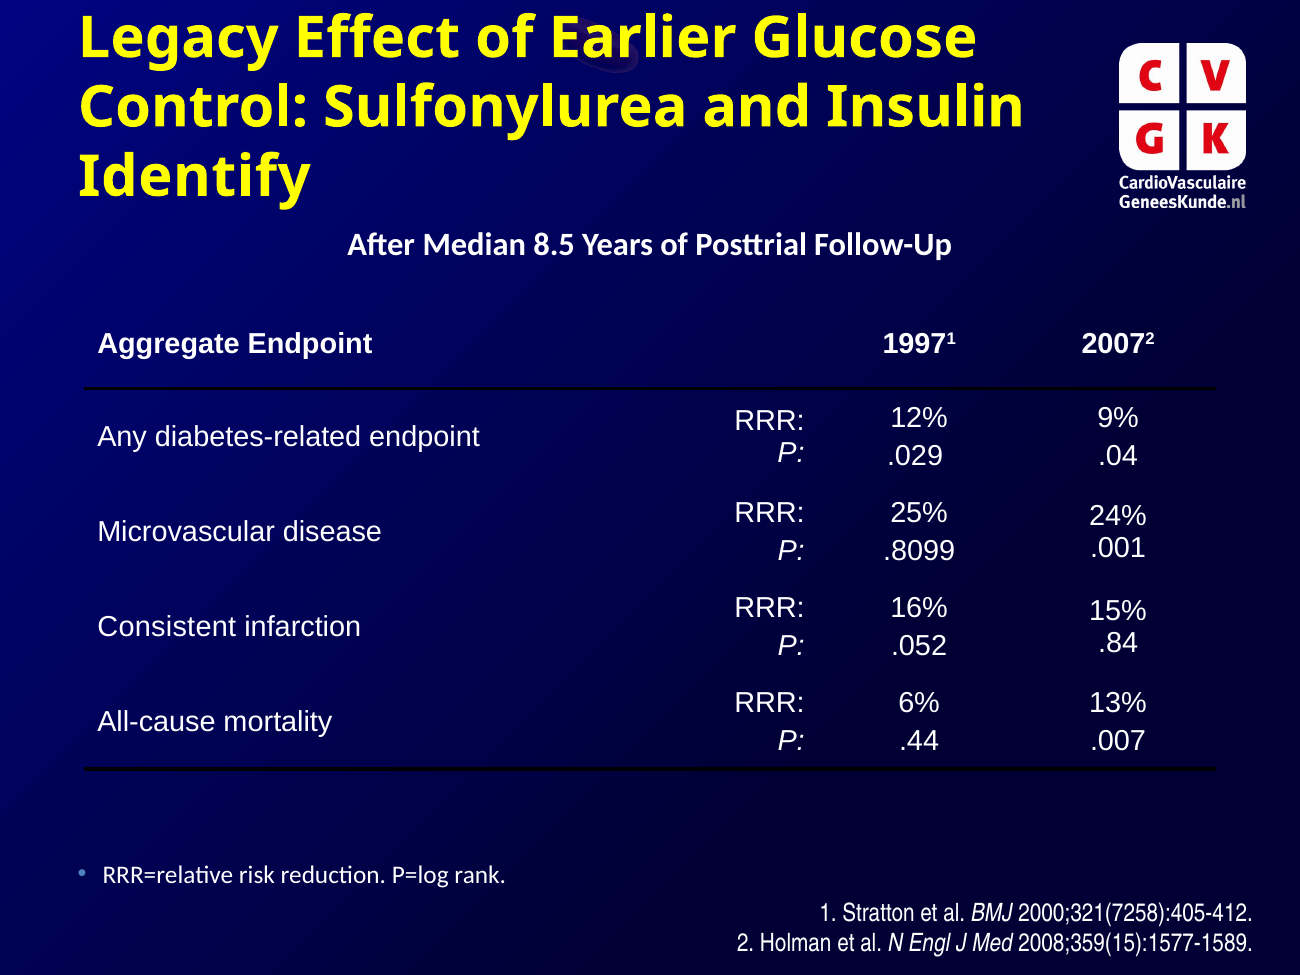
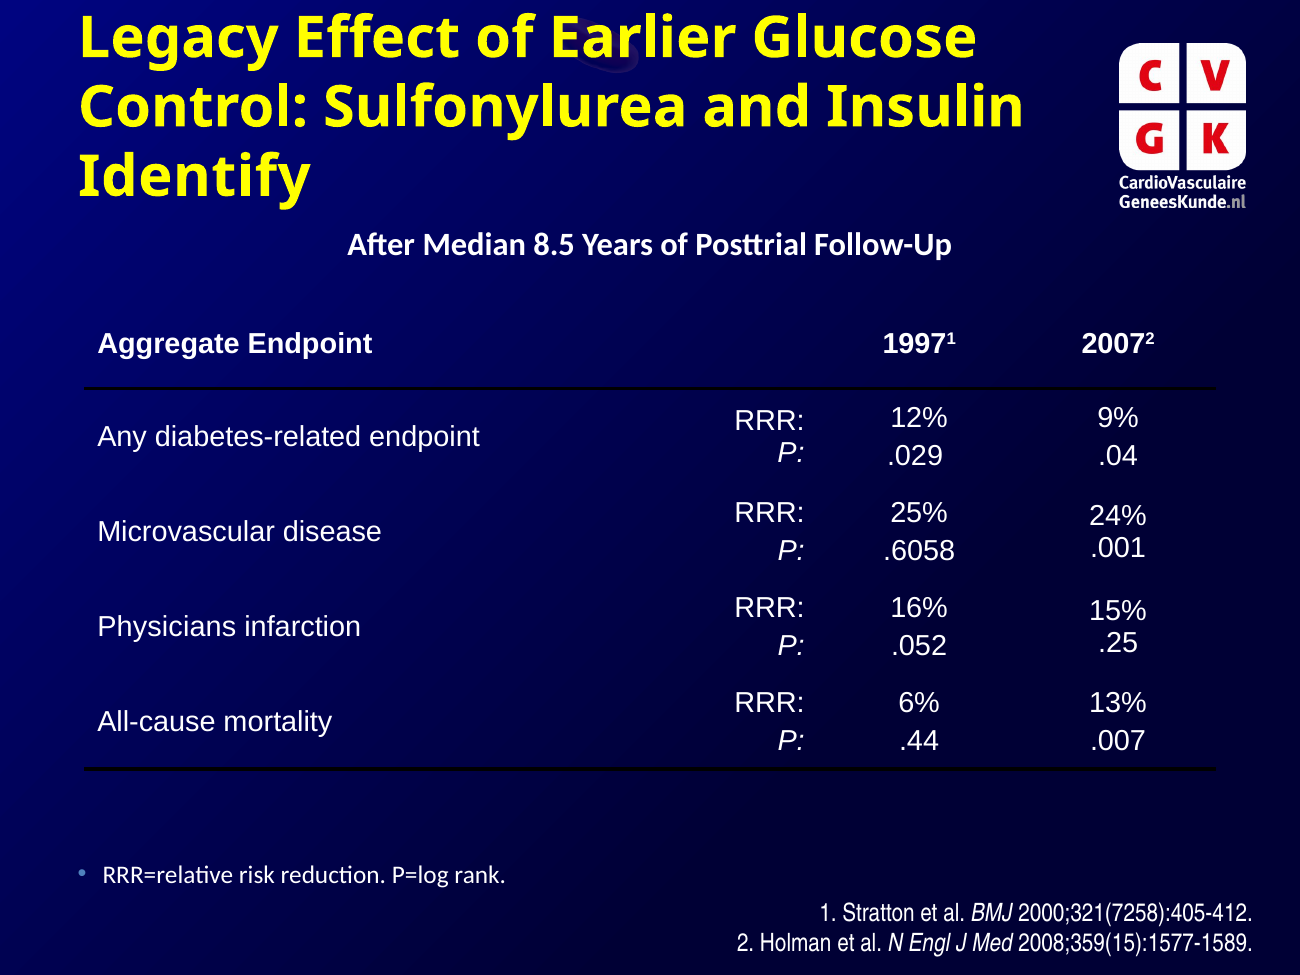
.8099: .8099 -> .6058 (919, 551)
Consistent: Consistent -> Physicians (167, 627)
.84: .84 -> .25 (1118, 643)
